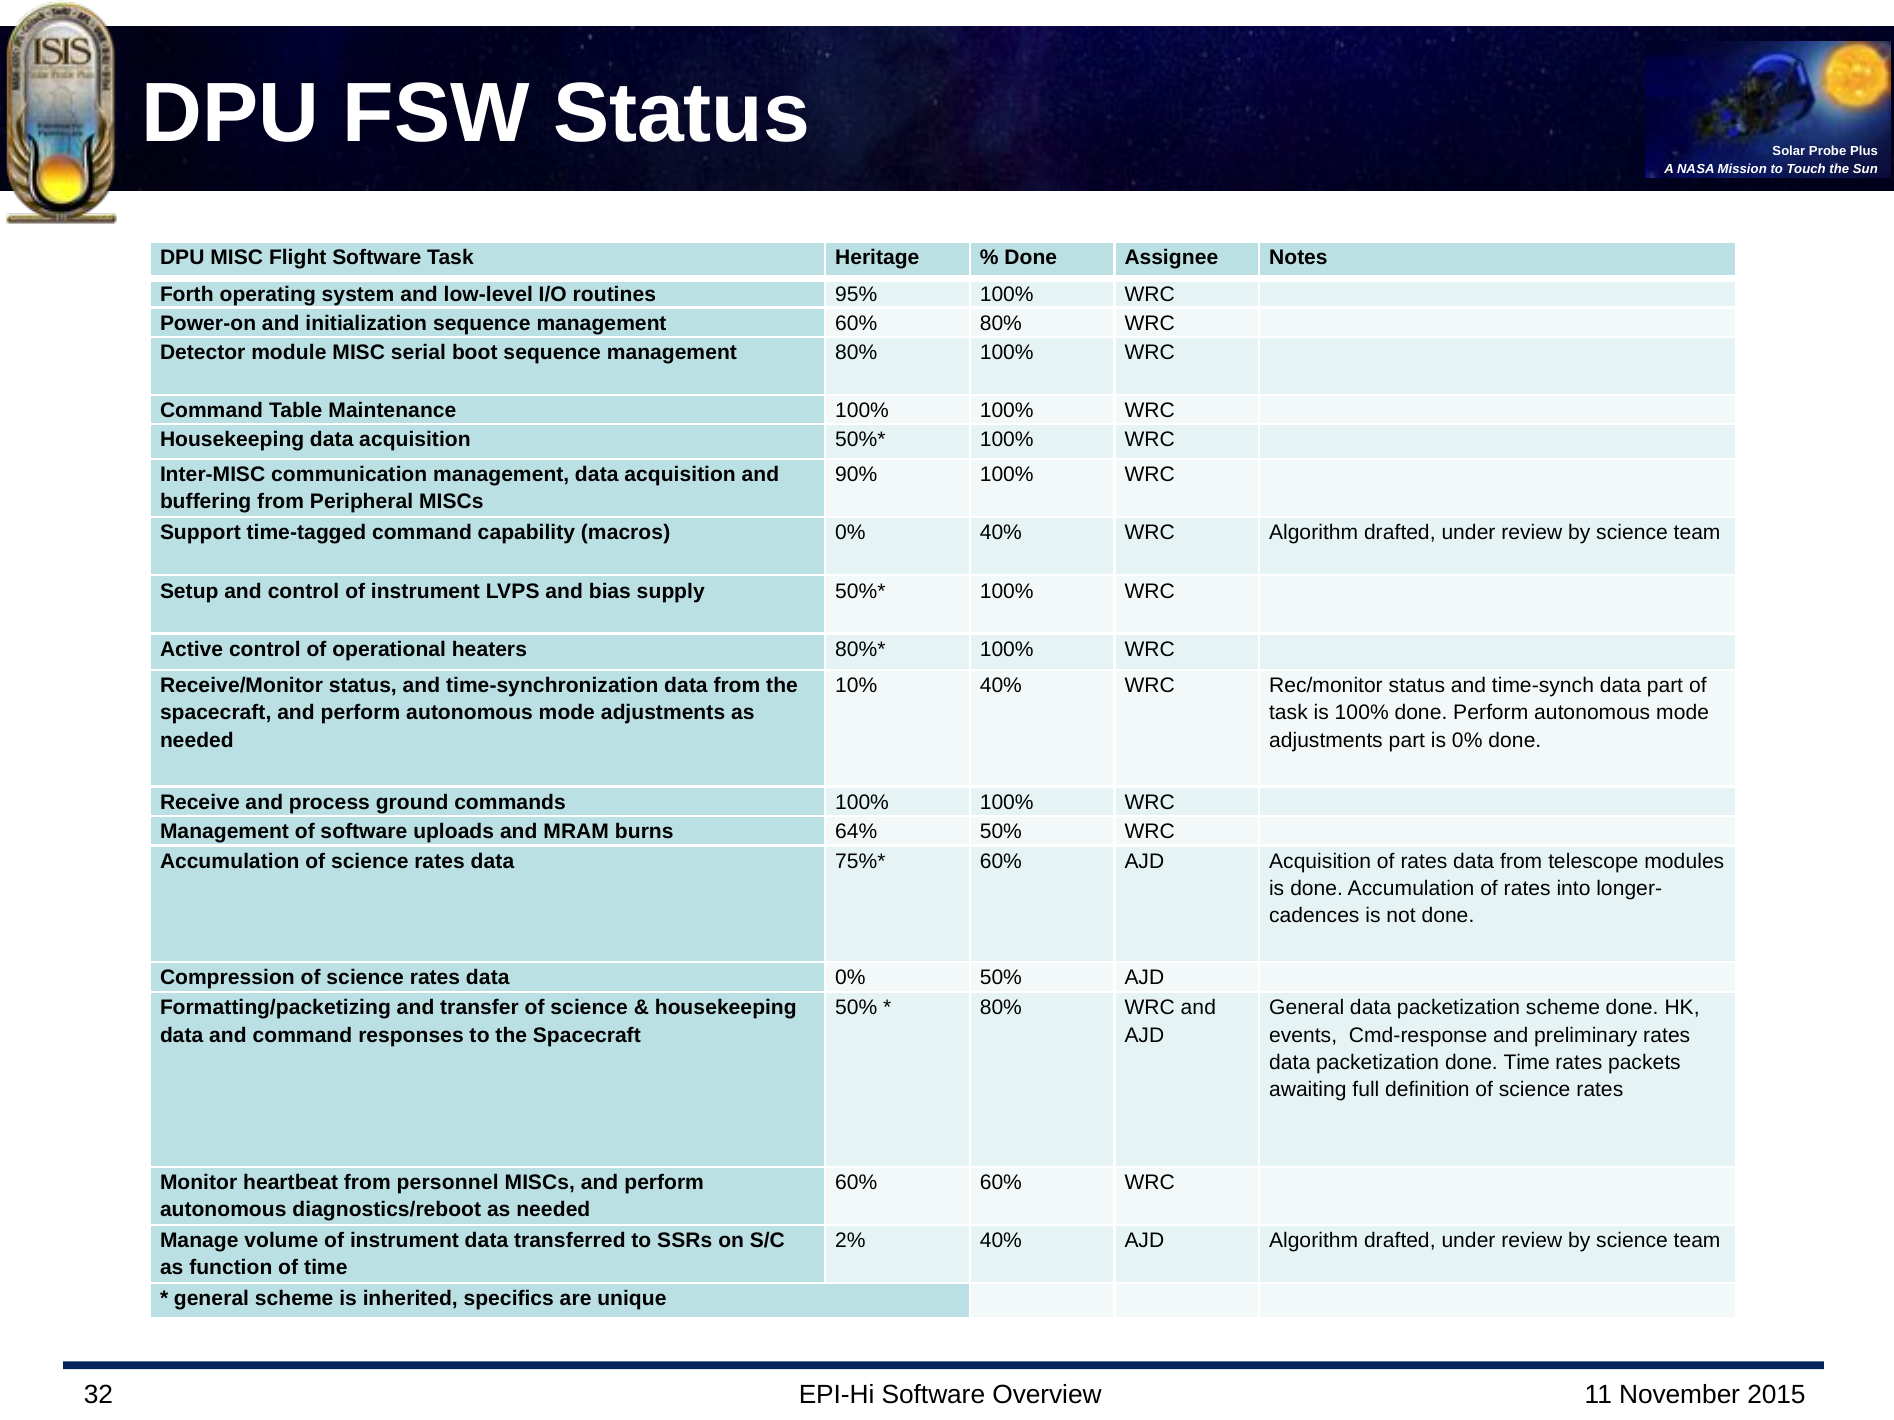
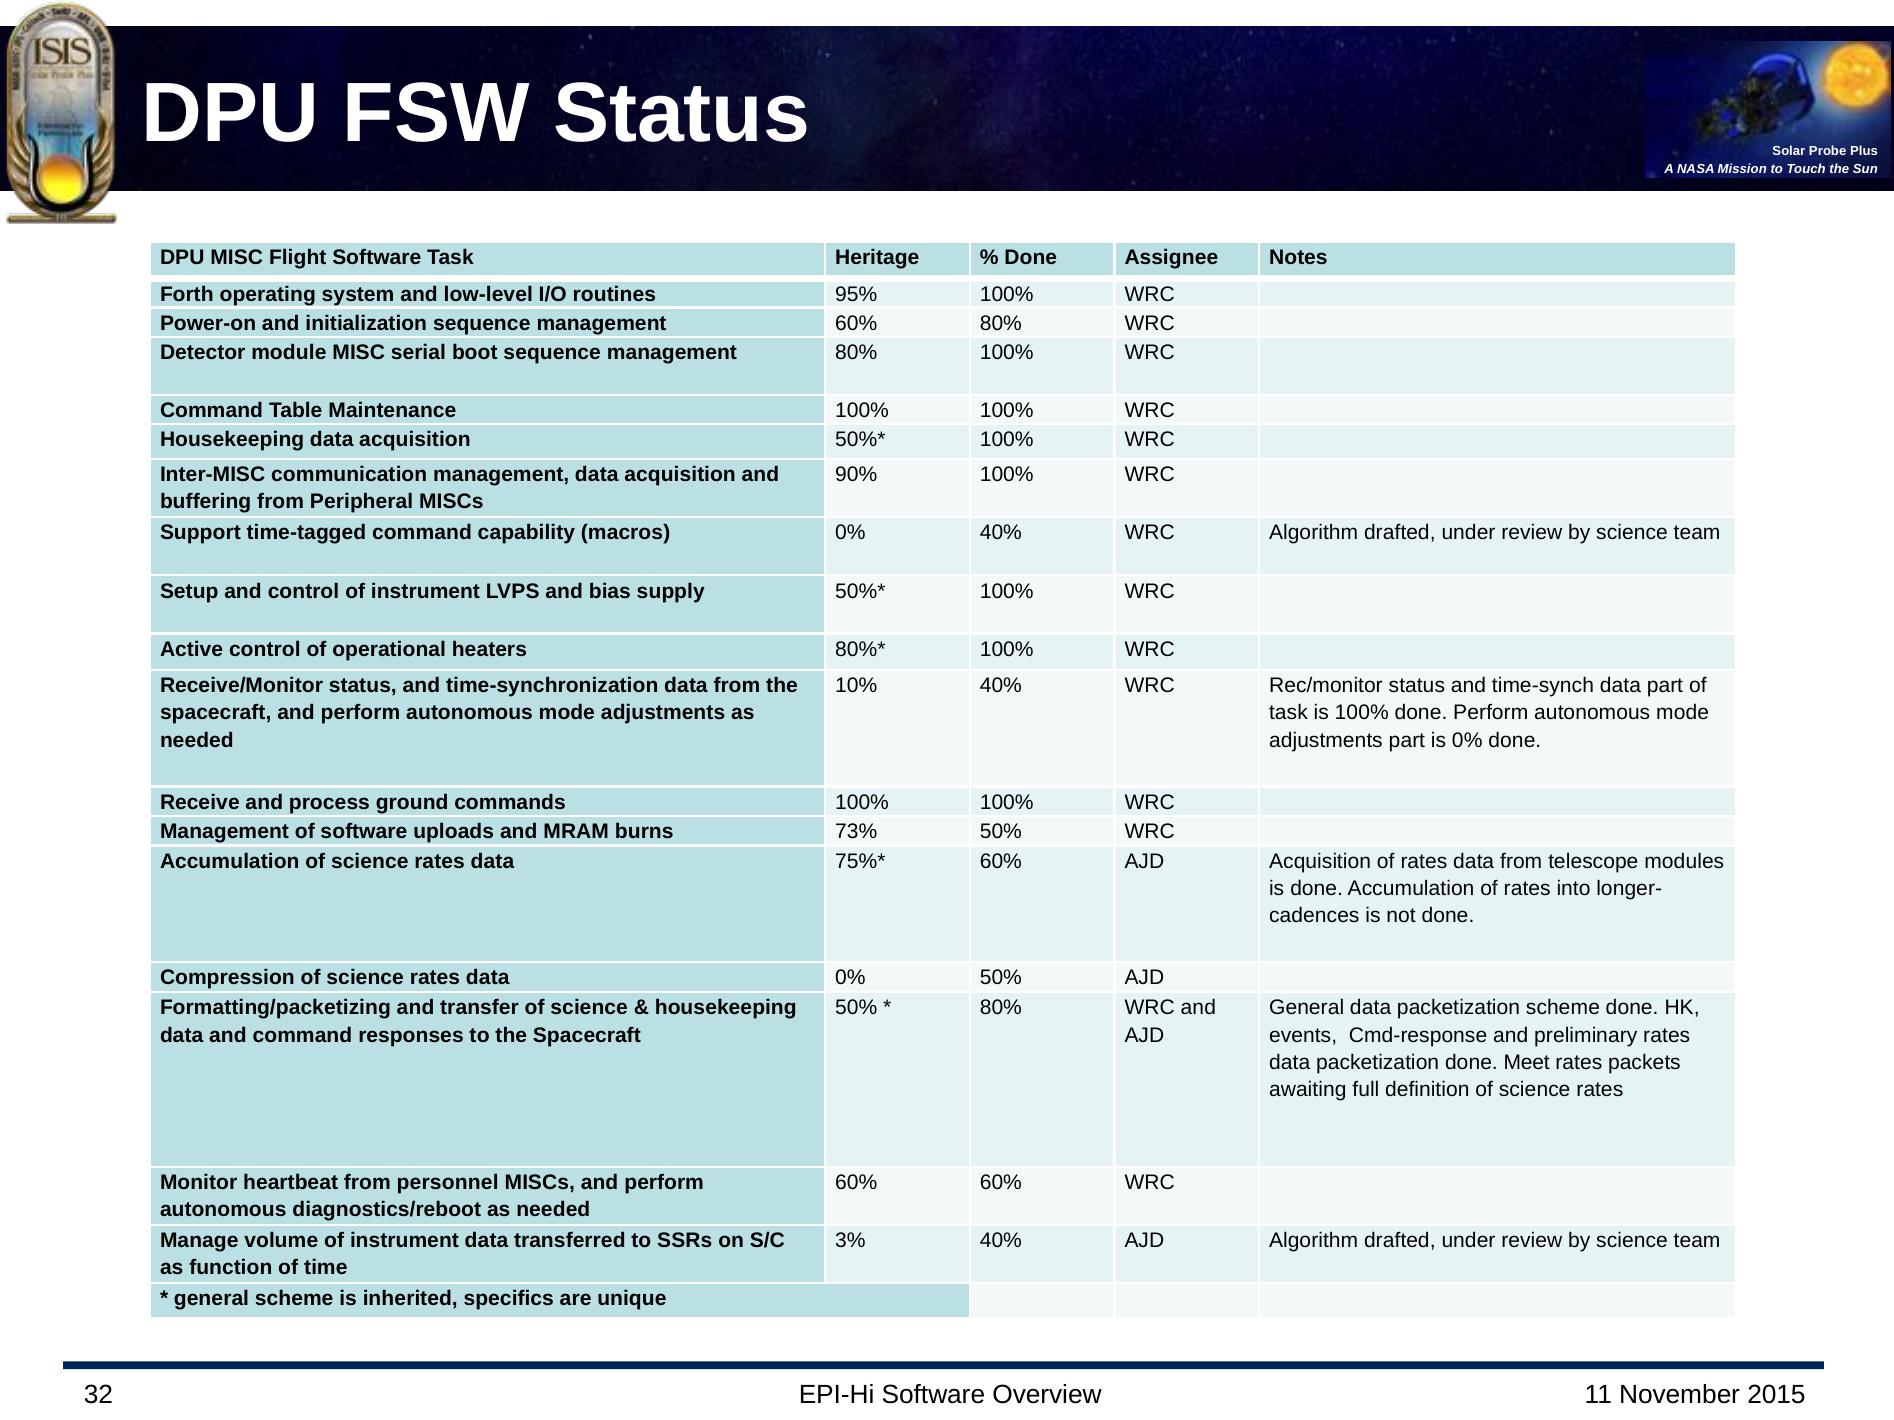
64%: 64% -> 73% (856, 832)
done Time: Time -> Meet (1527, 1063)
2%: 2% -> 3% (850, 1241)
